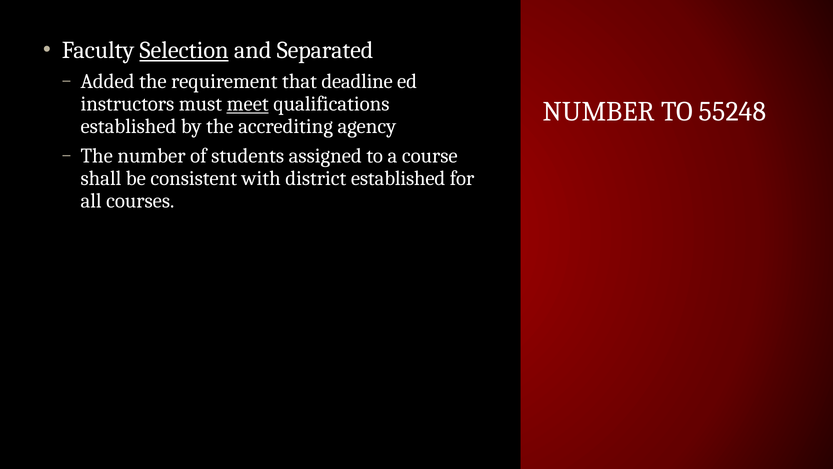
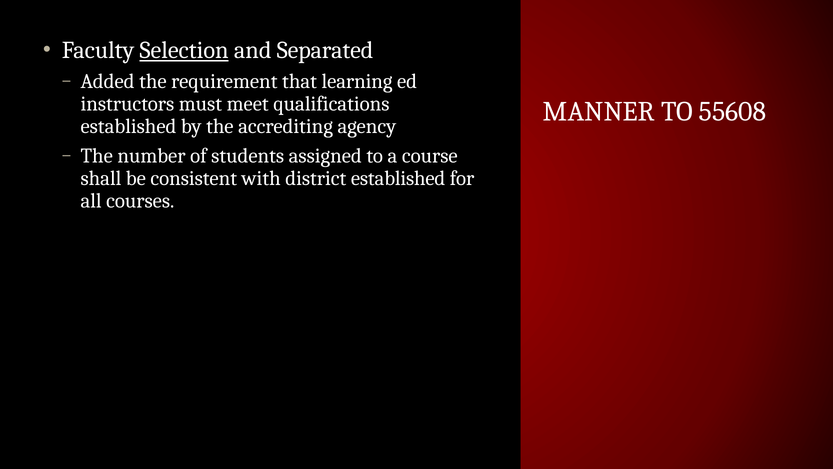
deadline: deadline -> learning (357, 81)
meet underline: present -> none (248, 104)
NUMBER: NUMBER -> MANNER (599, 112)
55248: 55248 -> 55608 (733, 112)
